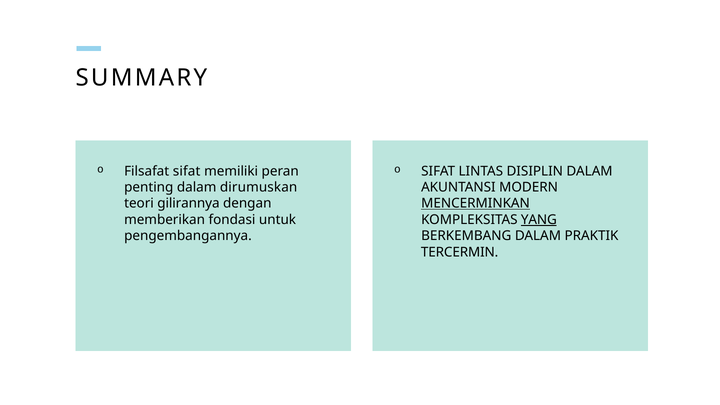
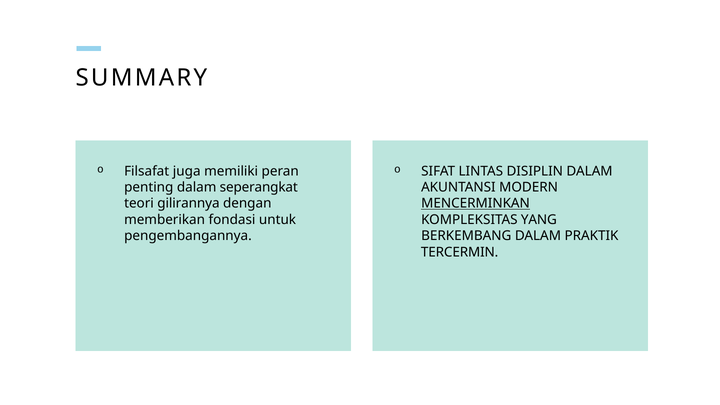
Filsafat sifat: sifat -> juga (187, 171)
dirumuskan: dirumuskan -> seperangkat (259, 187)
YANG underline: present -> none (539, 220)
